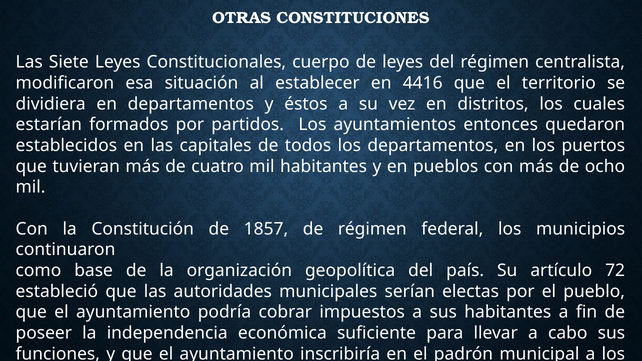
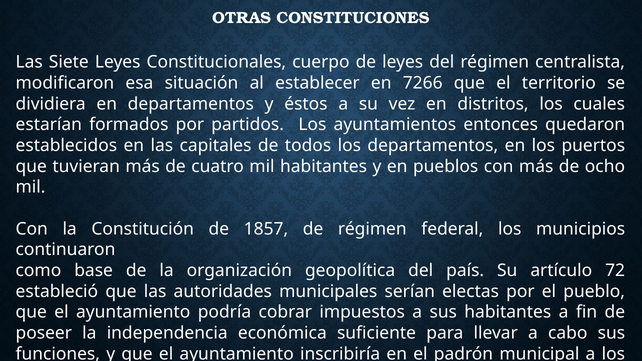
4416: 4416 -> 7266 (423, 83)
